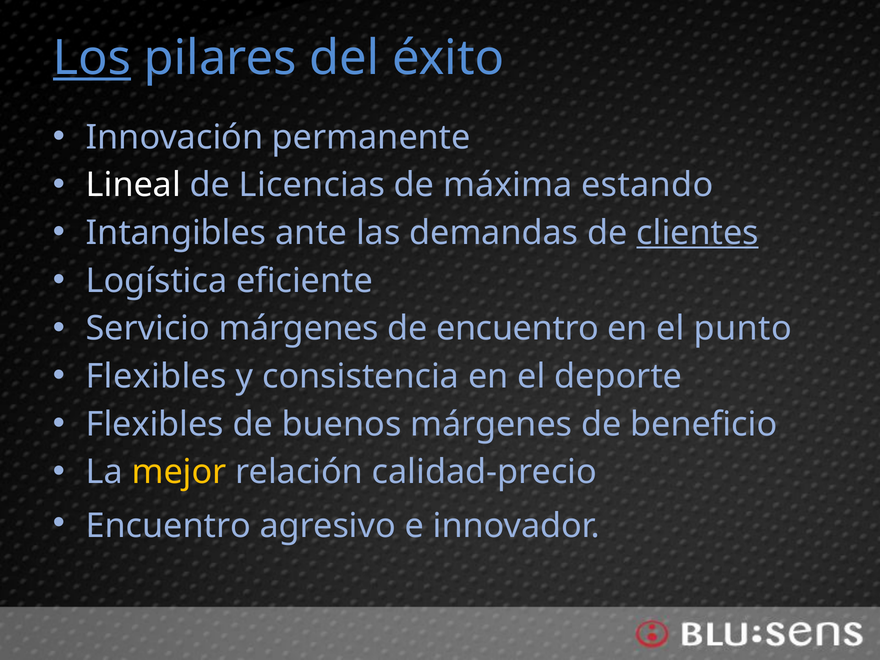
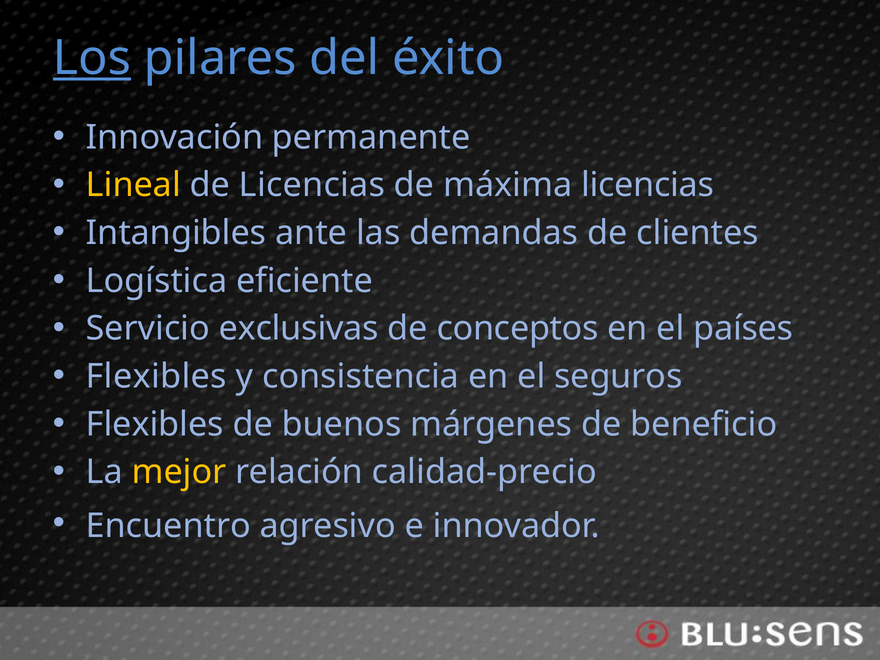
Lineal colour: white -> yellow (133, 185)
máxima estando: estando -> licencias (648, 185)
clientes underline: present -> none (698, 233)
Servicio márgenes: márgenes -> exclusivas (299, 329)
de encuentro: encuentro -> conceptos (518, 329)
punto: punto -> países (743, 329)
deporte: deporte -> seguros (618, 376)
